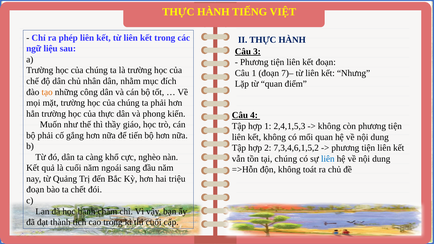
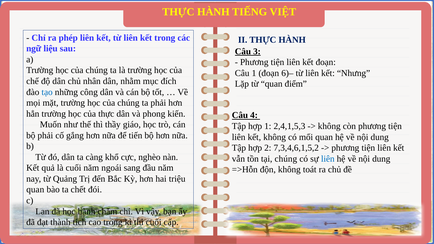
7)–: 7)– -> 6)– (287, 73)
tạo colour: orange -> blue (47, 92)
đoạn: đoạn -> quan (35, 190)
